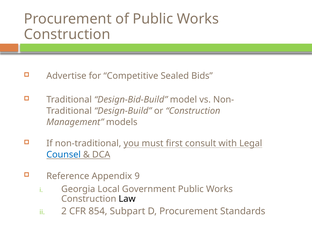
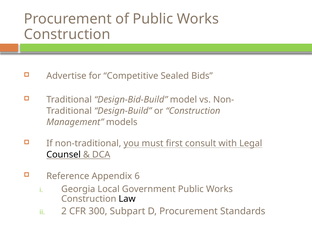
Counsel colour: blue -> black (64, 155)
9: 9 -> 6 (137, 176)
854: 854 -> 300 (98, 211)
